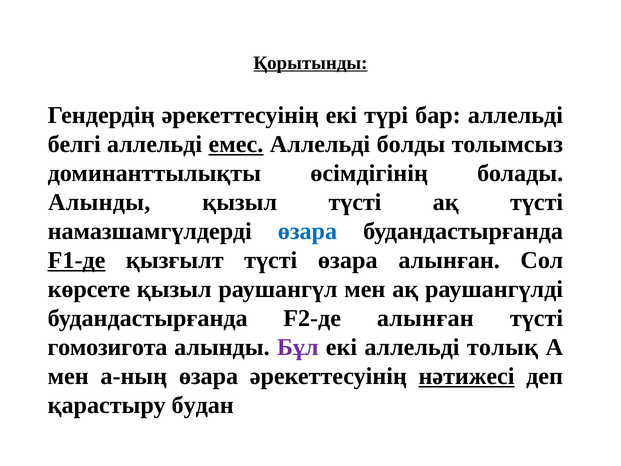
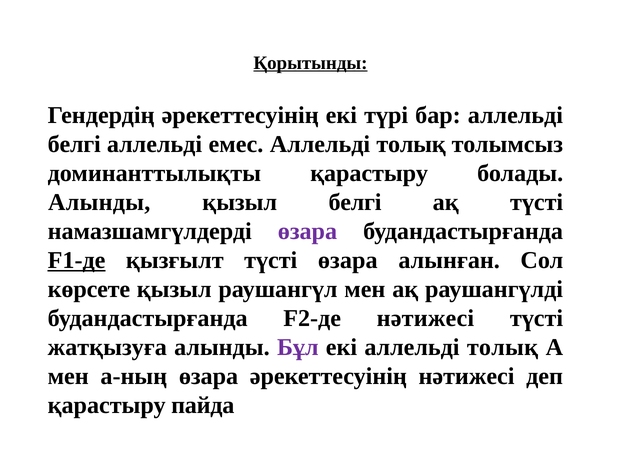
емес underline: present -> none (236, 144)
болды: болды -> толық (411, 144)
доминанттылықты өсімдігінің: өсімдігінің -> қарастыру (369, 173)
қызыл түсті: түсті -> белгі (355, 202)
өзара colour: blue -> purple (307, 231)
F2-де алынған: алынған -> нәтижесі (425, 318)
гомозигота: гомозигота -> жатқызуға (107, 347)
нәтижесі underline: present -> none (467, 376)
будан: будан -> пайда (203, 405)
